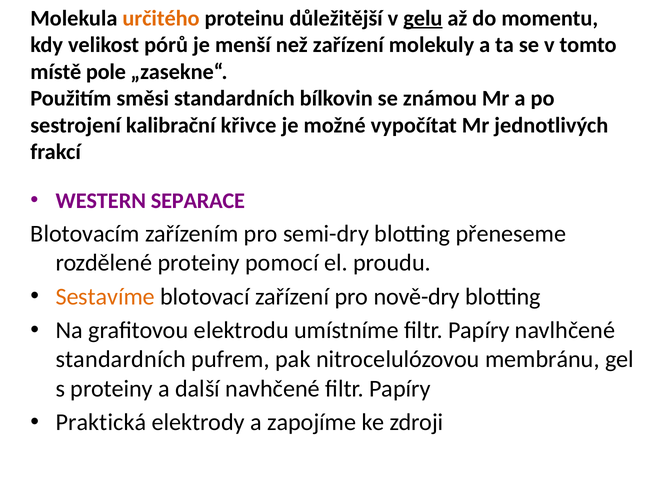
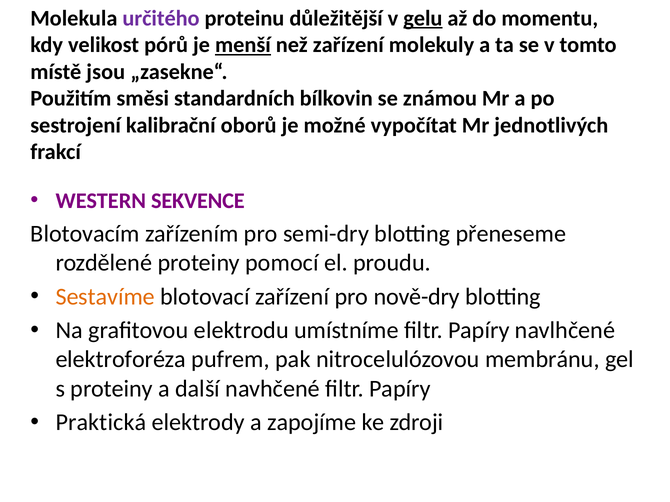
určitého colour: orange -> purple (161, 18)
menší underline: none -> present (243, 45)
pole: pole -> jsou (106, 72)
křivce: křivce -> oborů (249, 125)
SEPARACE: SEPARACE -> SEKVENCE (198, 201)
standardních: standardních -> elektroforéza (121, 360)
